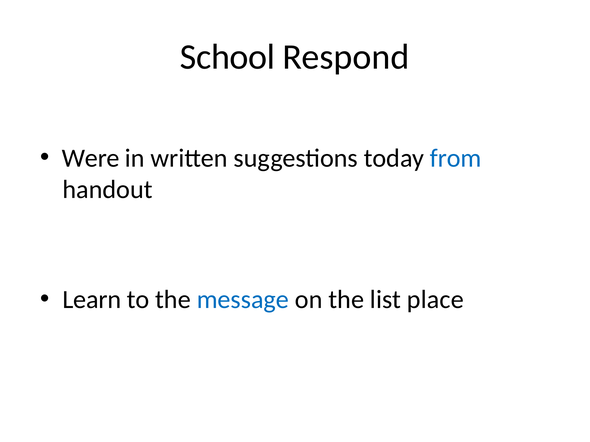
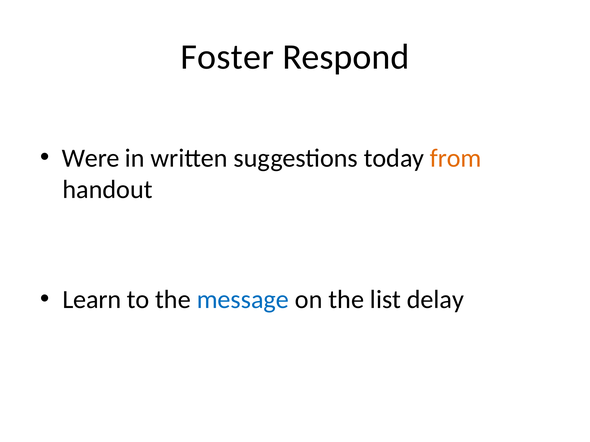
School: School -> Foster (227, 57)
from colour: blue -> orange (456, 158)
place: place -> delay (435, 300)
